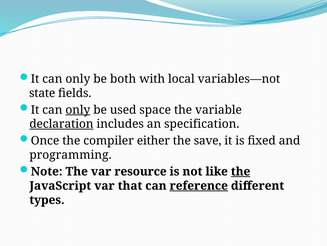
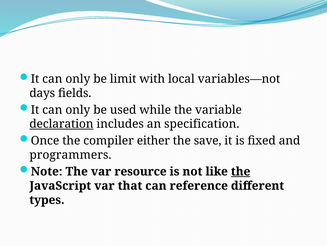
both: both -> limit (123, 79)
state: state -> days (42, 93)
only underline: present -> none (78, 110)
space: space -> while (155, 110)
programming: programming -> programmers (70, 154)
reference underline: present -> none (199, 185)
